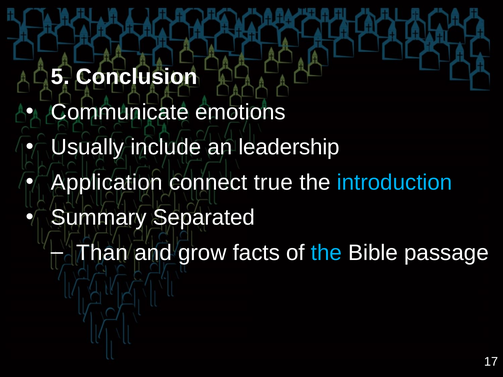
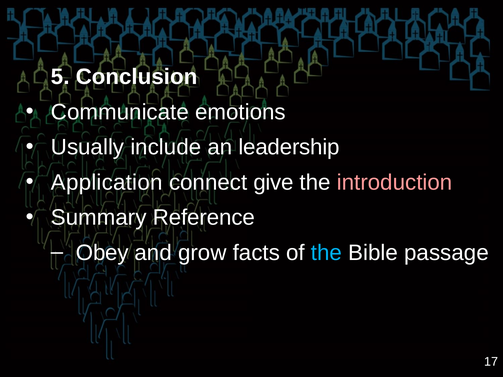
true: true -> give (274, 182)
introduction colour: light blue -> pink (395, 182)
Separated: Separated -> Reference (204, 218)
Than: Than -> Obey (102, 253)
